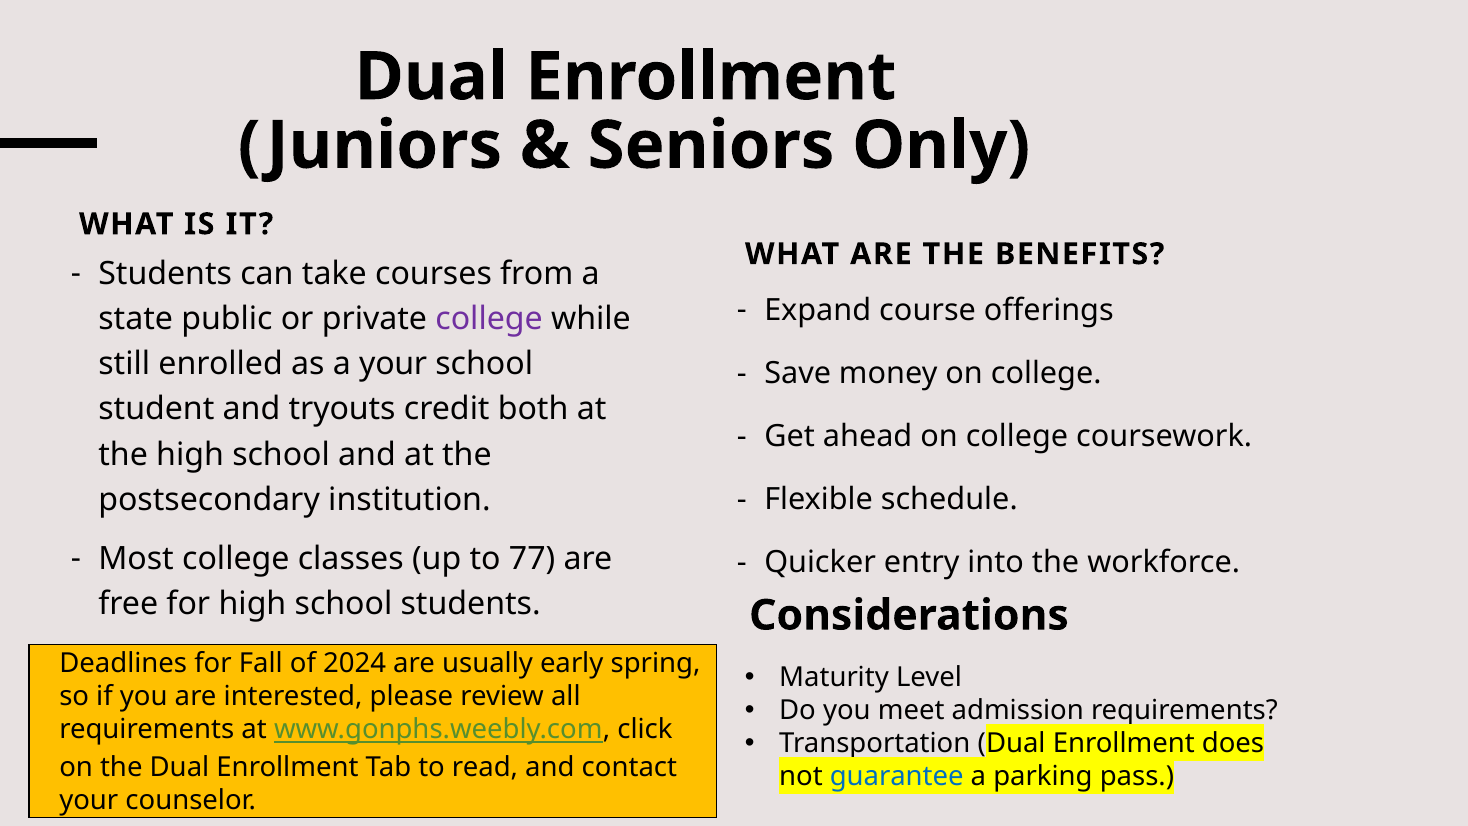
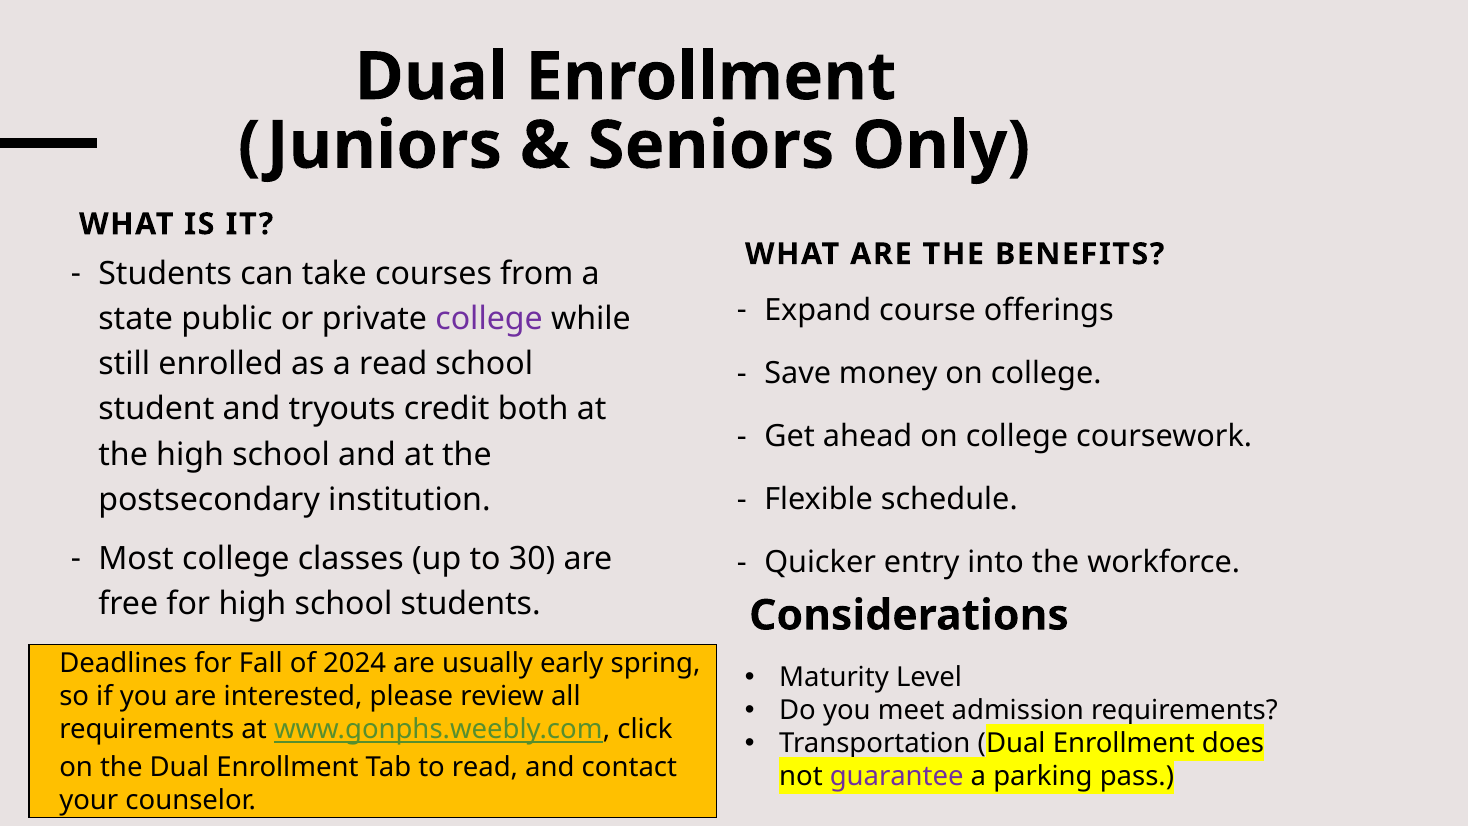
a your: your -> read (393, 364)
77: 77 -> 30 (532, 558)
guarantee colour: blue -> purple (897, 777)
